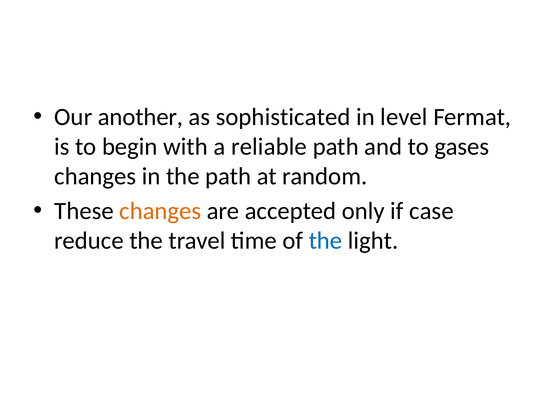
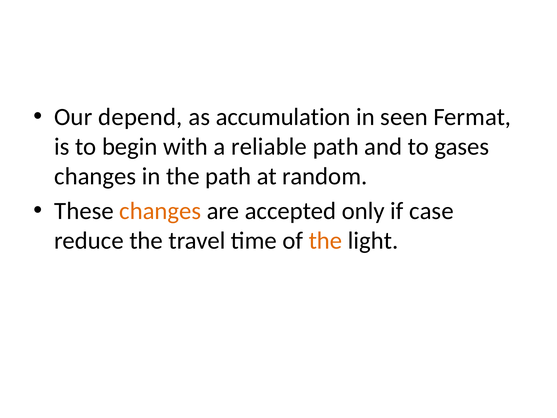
another: another -> depend (140, 117)
sophisticated: sophisticated -> accumulation (283, 117)
level: level -> seen (404, 117)
the colour: blue -> orange (325, 241)
